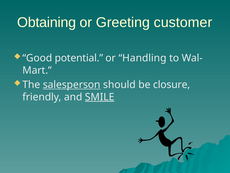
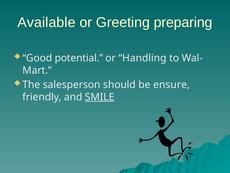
Obtaining: Obtaining -> Available (46, 22)
customer: customer -> preparing (183, 22)
salesperson underline: present -> none (72, 84)
closure: closure -> ensure (172, 84)
